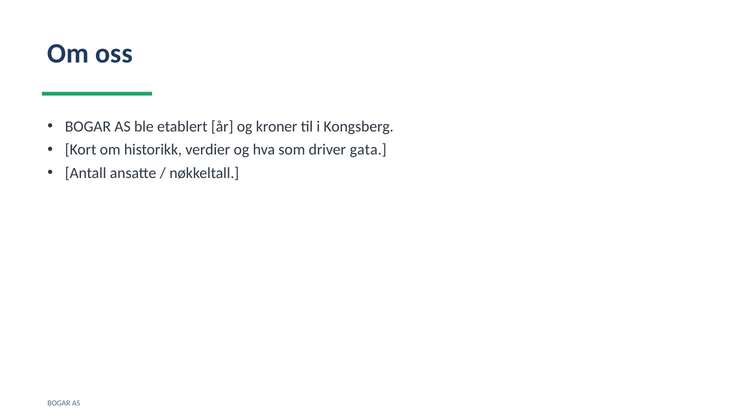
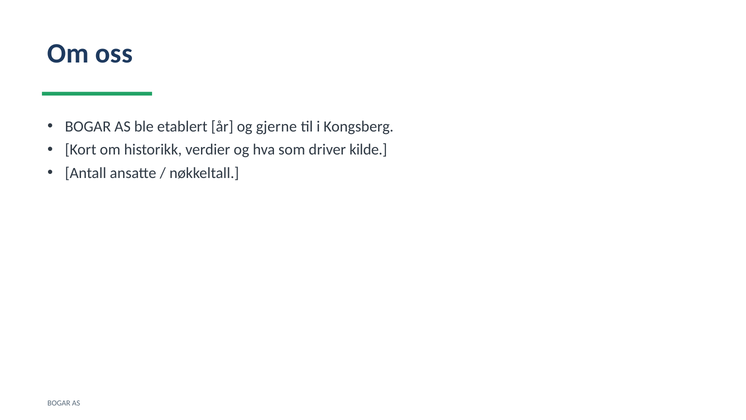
kroner: kroner -> gjerne (277, 126)
gata: gata -> kilde (368, 150)
